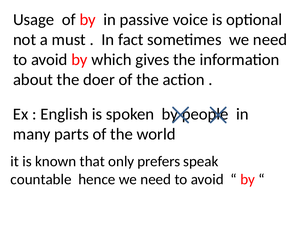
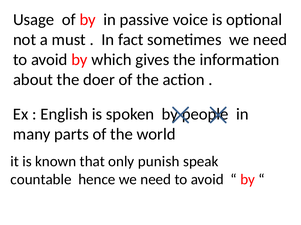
prefers: prefers -> punish (159, 162)
